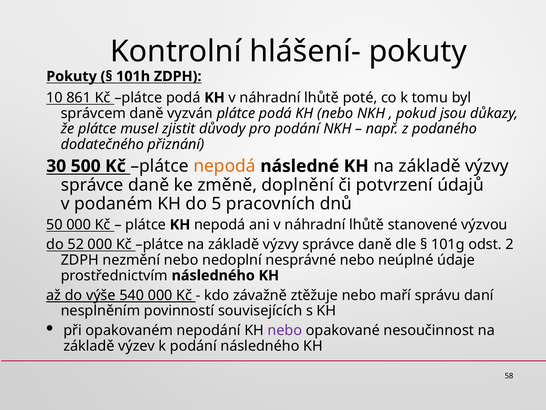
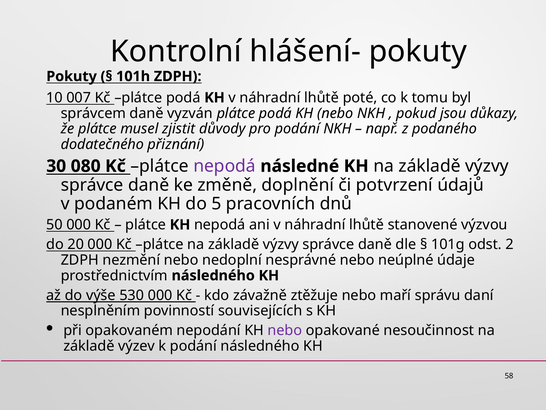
861: 861 -> 007 (79, 98)
500: 500 -> 080 (86, 166)
nepodá colour: orange -> purple (225, 166)
52: 52 -> 20 (76, 244)
540: 540 -> 530 (132, 295)
